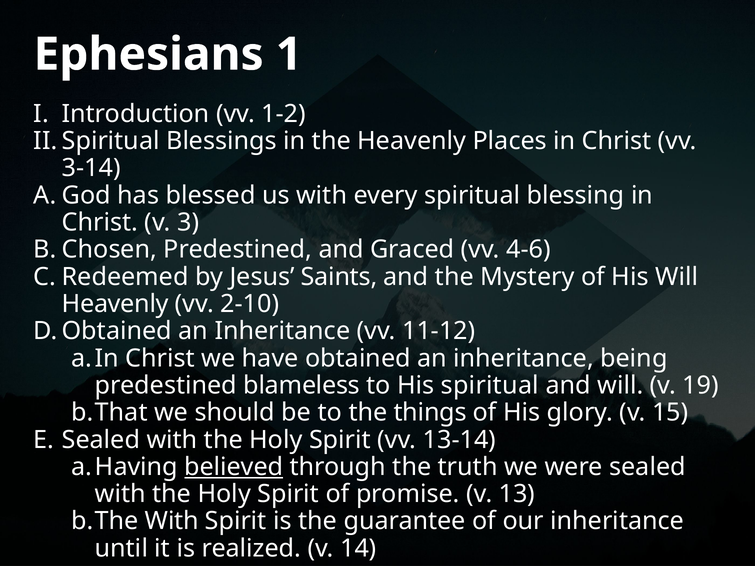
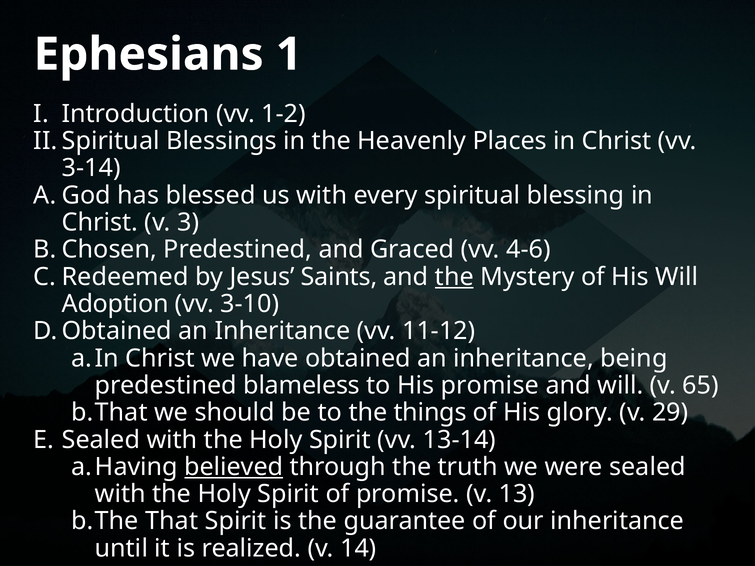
the underline: none -> present (454, 277)
Heavenly: Heavenly -> Adoption (115, 304)
2-10: 2-10 -> 3-10 (250, 304)
His spiritual: spiritual -> promise (490, 386)
19: 19 -> 65 (701, 386)
15: 15 -> 29 (670, 413)
With: With -> That (172, 521)
